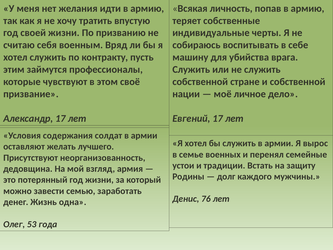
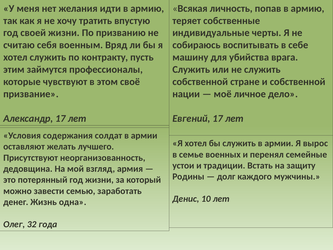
76: 76 -> 10 (206, 199)
53: 53 -> 32 (32, 224)
